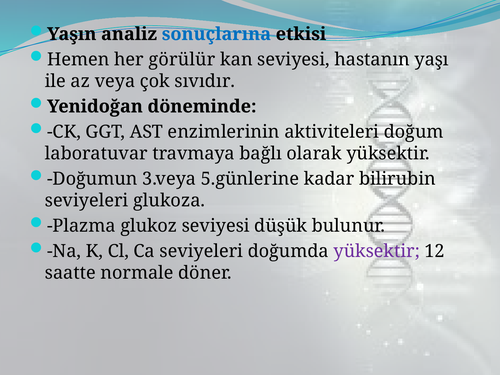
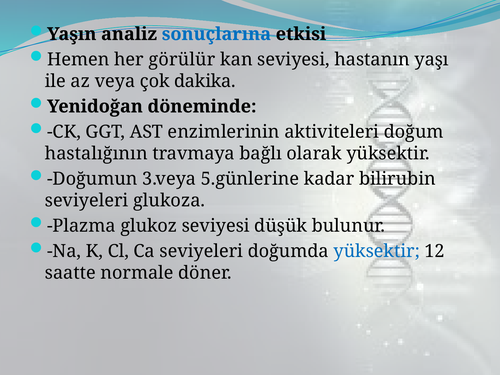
sıvıdır: sıvıdır -> dakika (205, 81)
laboratuvar: laboratuvar -> hastalığının (96, 153)
yüksektir colour: purple -> blue (377, 251)
